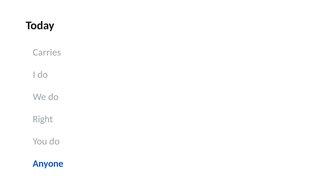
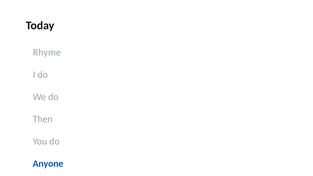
Carries: Carries -> Rhyme (47, 52)
Right: Right -> Then (43, 119)
